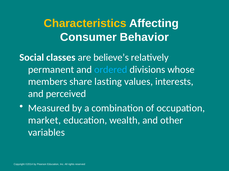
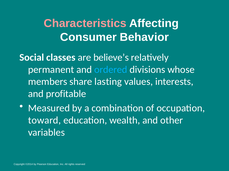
Characteristics colour: yellow -> pink (85, 24)
perceived: perceived -> profitable (66, 94)
market: market -> toward (45, 121)
